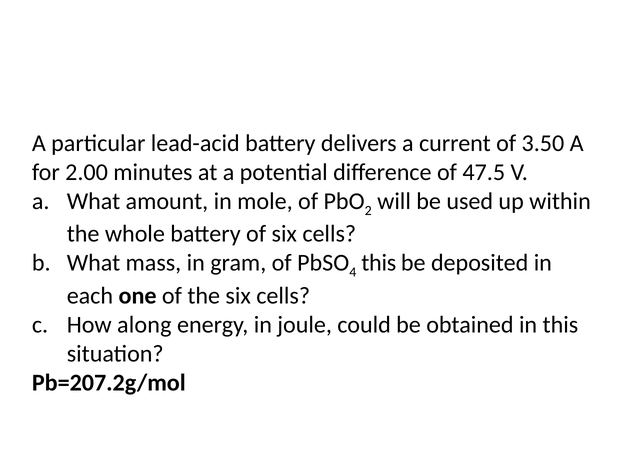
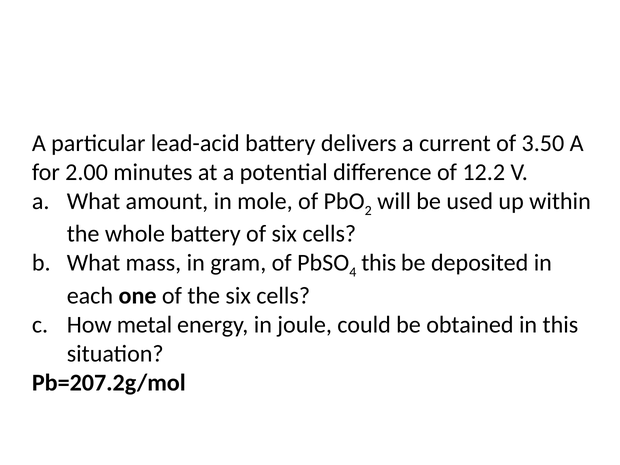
47.5: 47.5 -> 12.2 (484, 172)
along: along -> metal (144, 325)
